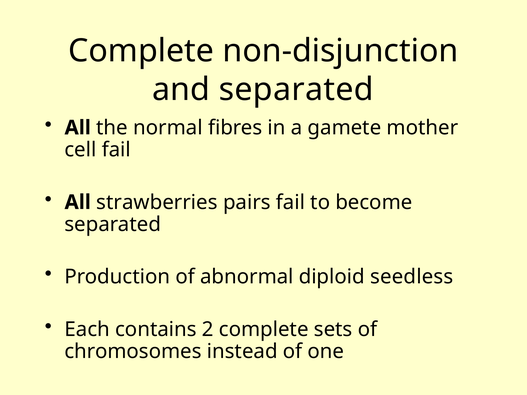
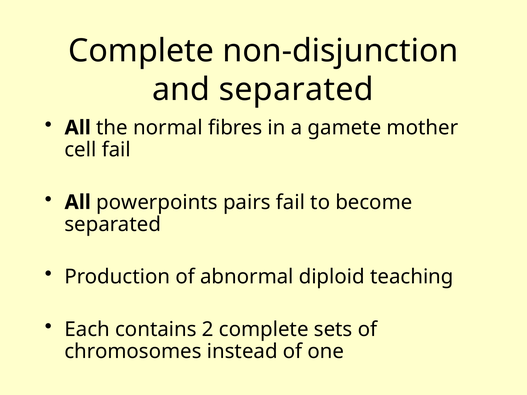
strawberries: strawberries -> powerpoints (157, 202)
seedless: seedless -> teaching (412, 277)
